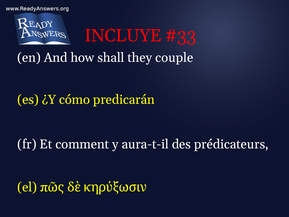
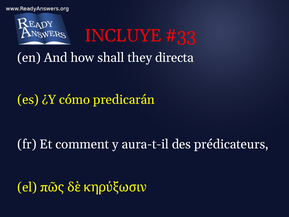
couple: couple -> directa (174, 58)
